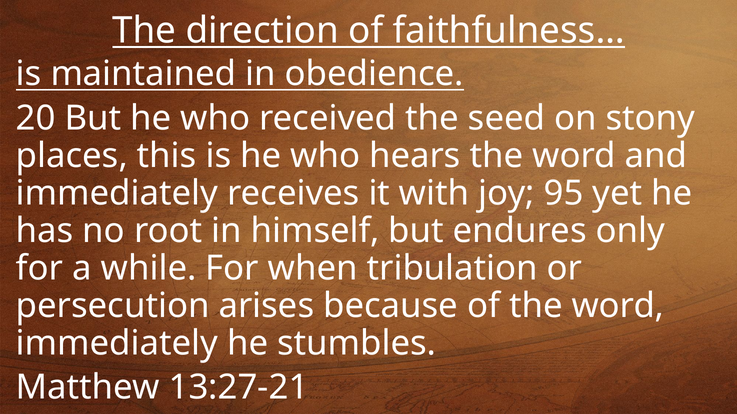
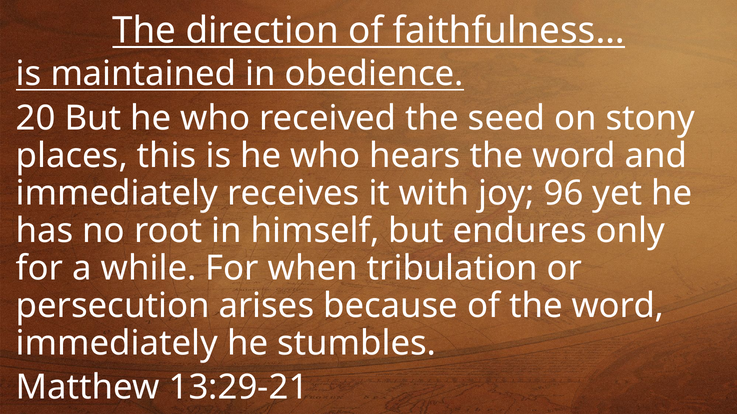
95: 95 -> 96 (564, 193)
13:27-21: 13:27-21 -> 13:29-21 (239, 388)
